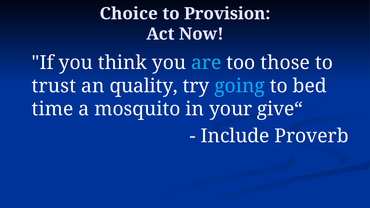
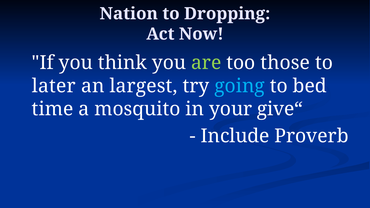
Choice: Choice -> Nation (129, 14)
Provision: Provision -> Dropping (227, 14)
are colour: light blue -> light green (206, 63)
trust: trust -> later (54, 86)
quality: quality -> largest (143, 86)
